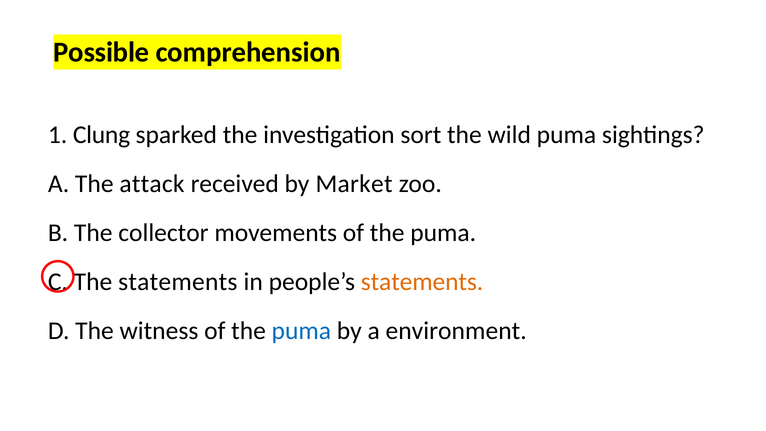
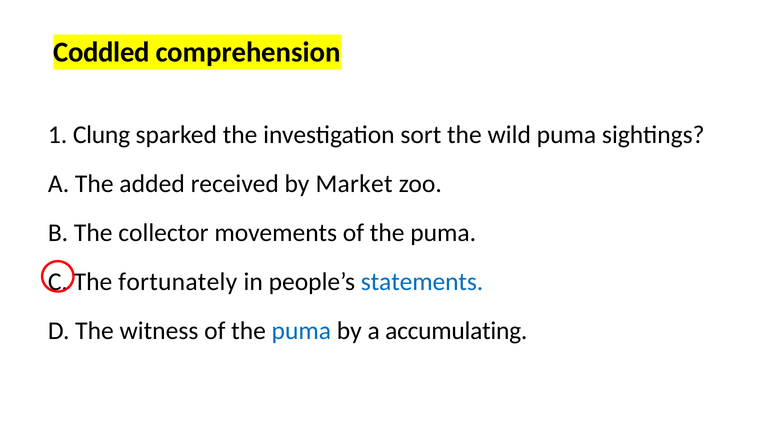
Possible: Possible -> Coddled (101, 52)
attack: attack -> added (152, 184)
The statements: statements -> fortunately (178, 282)
statements colour: orange -> blue (422, 282)
environment: environment -> accumulating (456, 331)
